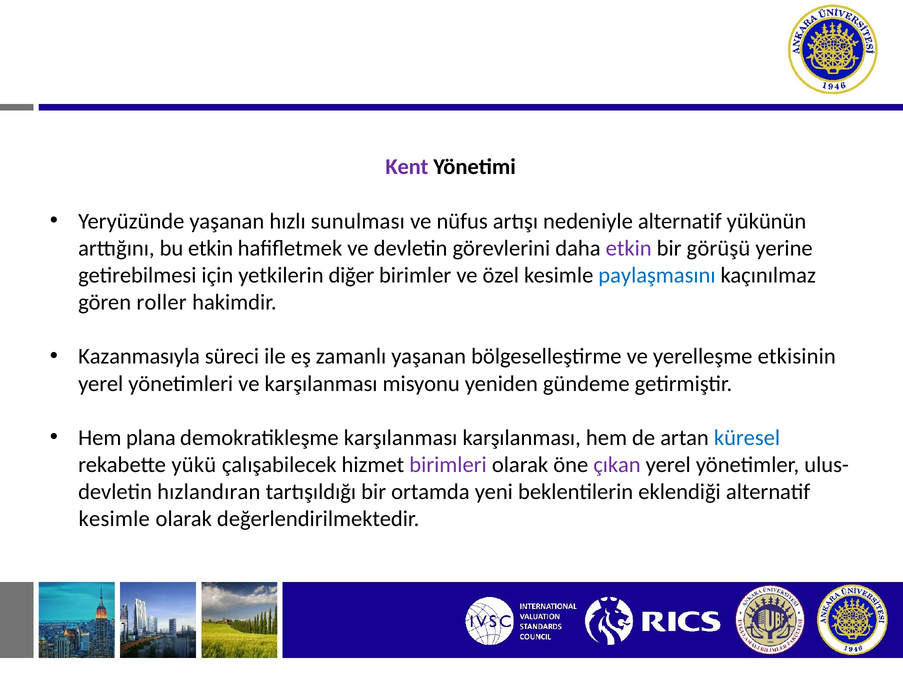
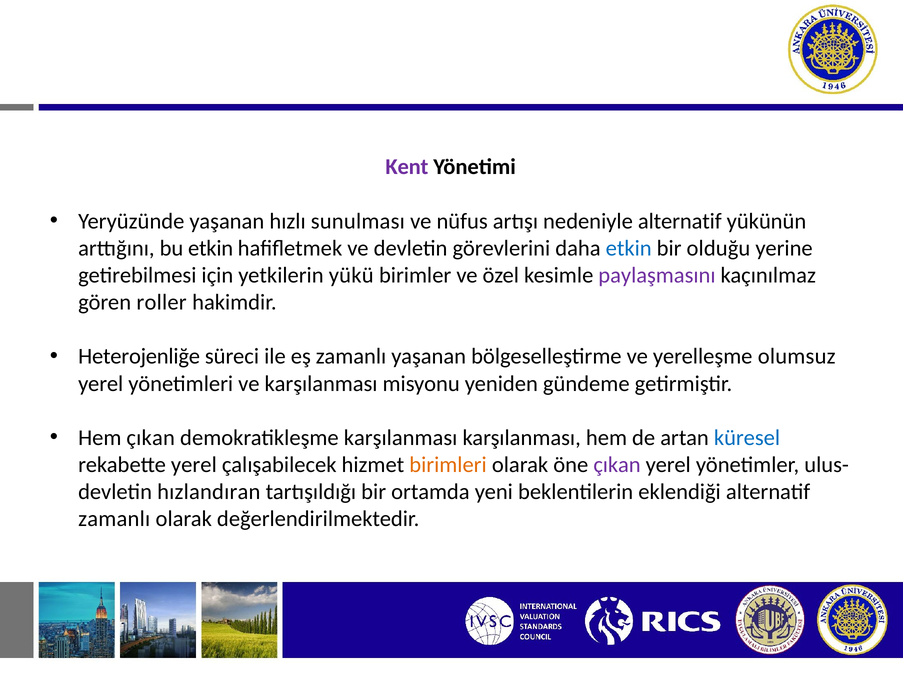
etkin colour: purple -> blue (629, 248)
görüşü: görüşü -> olduğu (718, 248)
diğer: diğer -> yükü (351, 275)
paylaşmasını colour: blue -> purple (657, 275)
Kazanmasıyla: Kazanmasıyla -> Heterojenliğe (139, 357)
etkisinin: etkisinin -> olumsuz (797, 357)
Hem plana: plana -> çıkan (151, 438)
rekabette yükü: yükü -> yerel (194, 465)
birimleri colour: purple -> orange (448, 465)
kesimle: kesimle -> zamanlı (114, 519)
